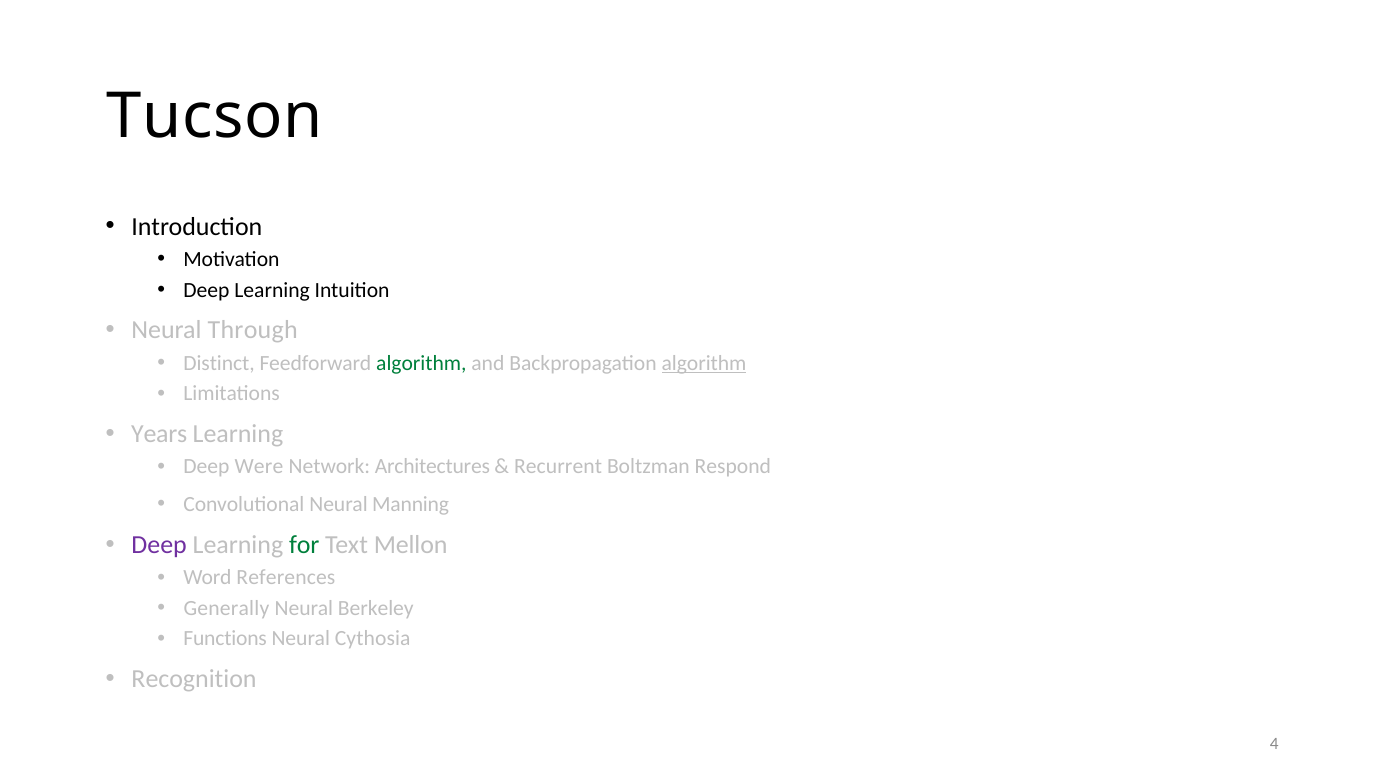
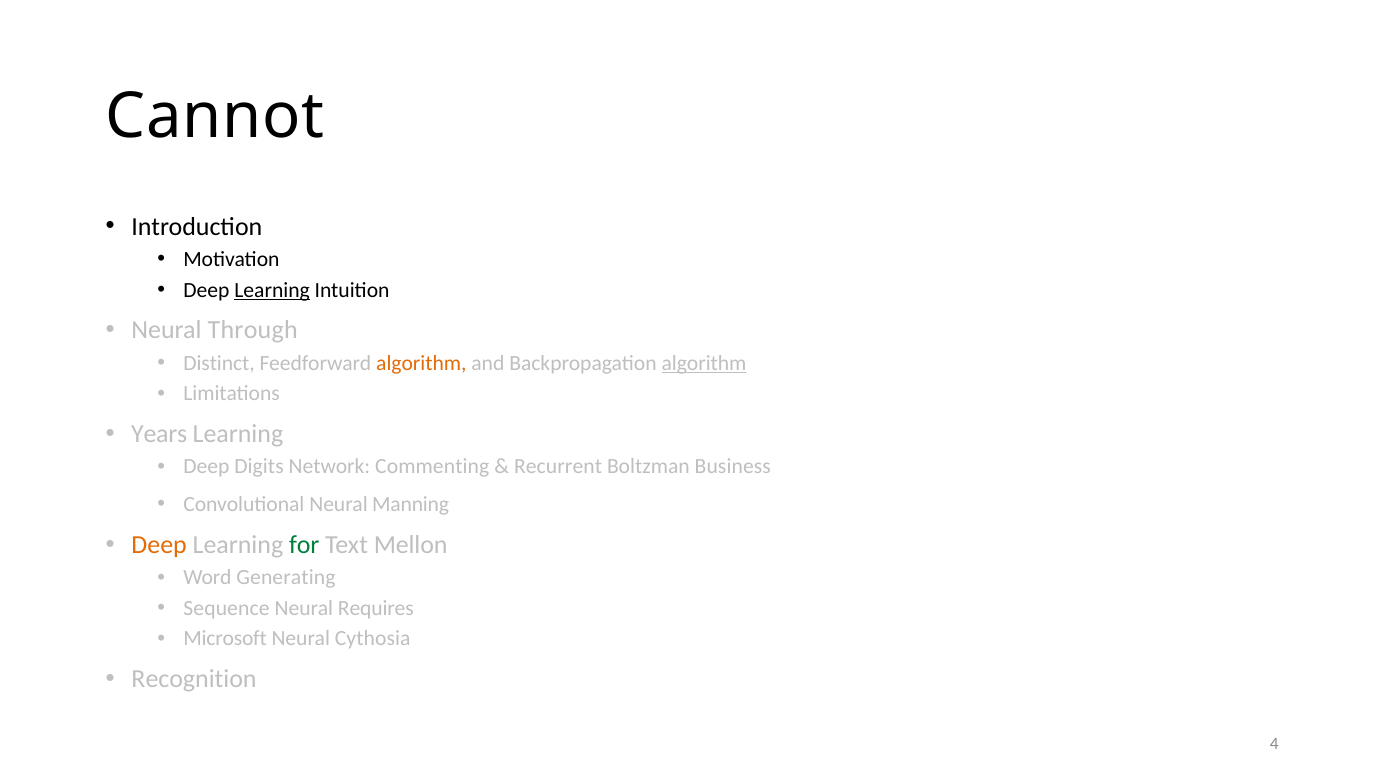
Tucson: Tucson -> Cannot (215, 116)
Learning underline: none -> present (272, 290)
algorithm colour: green -> orange (421, 363)
Were: Were -> Digits (259, 466)
Architectures: Architectures -> Commenting (432, 466)
Respond: Respond -> Business (733, 466)
Deep colour: purple -> orange (159, 544)
References: References -> Generating (286, 577)
Generally: Generally -> Sequence (226, 608)
Berkeley: Berkeley -> Requires (376, 608)
Functions: Functions -> Microsoft (225, 638)
